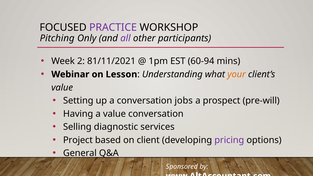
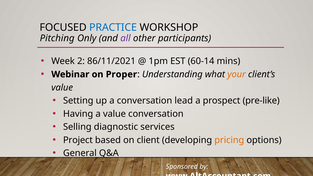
PRACTICE colour: purple -> blue (113, 27)
81/11/2021: 81/11/2021 -> 86/11/2021 (111, 61)
60-94: 60-94 -> 60-14 (201, 61)
Lesson: Lesson -> Proper (121, 74)
jobs: jobs -> lead (184, 101)
pre-will: pre-will -> pre-like (261, 101)
pricing colour: purple -> orange (229, 140)
